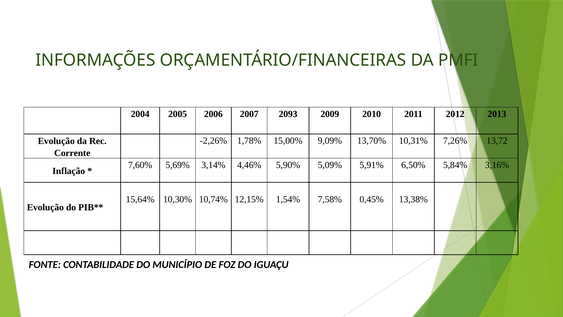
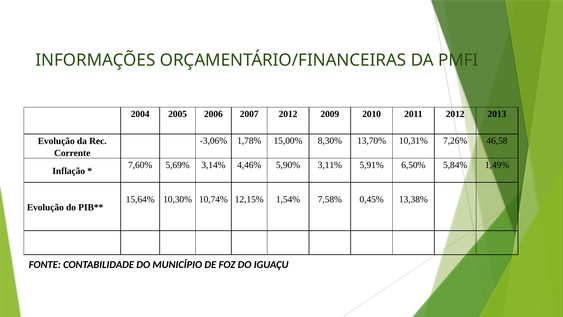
2007 2093: 2093 -> 2012 (288, 114)
-2,26%: -2,26% -> -3,06% (213, 141)
9,09%: 9,09% -> 8,30% (330, 141)
13,72: 13,72 -> 46,58 (497, 141)
5,09%: 5,09% -> 3,11% (330, 165)
3,16%: 3,16% -> 1,49% (497, 165)
